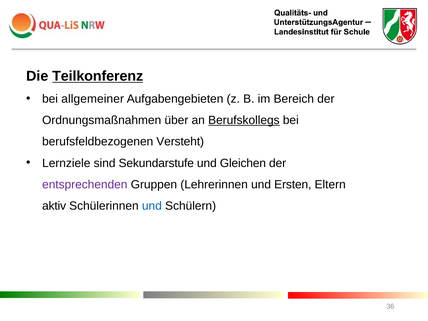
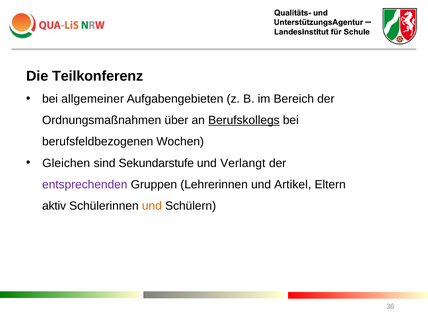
Teilkonferenz underline: present -> none (98, 76)
Versteht: Versteht -> Wochen (180, 142)
Lernziele: Lernziele -> Gleichen (66, 163)
Gleichen: Gleichen -> Verlangt (243, 163)
Ersten: Ersten -> Artikel (293, 184)
und colour: blue -> orange (152, 206)
